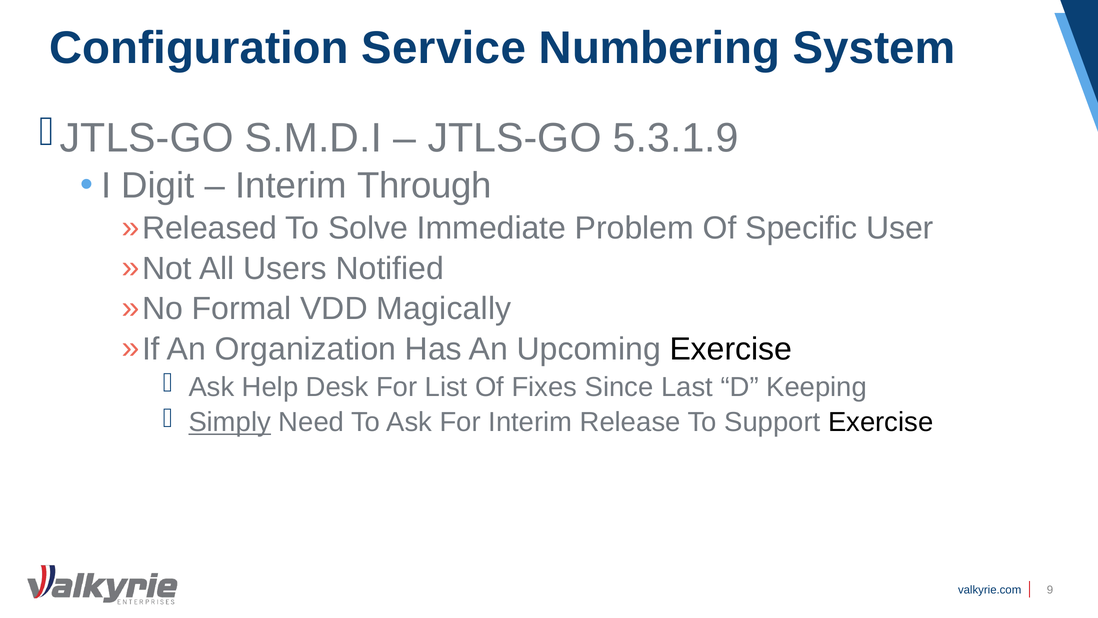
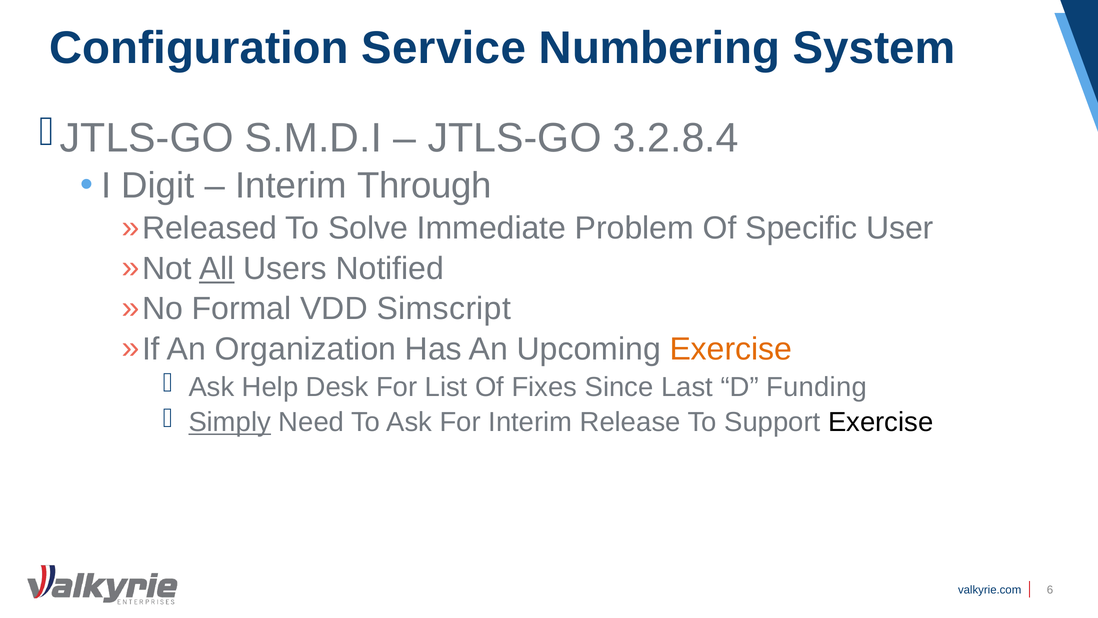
5.3.1.9: 5.3.1.9 -> 3.2.8.4 (676, 138)
All underline: none -> present (217, 268)
Magically: Magically -> Simscript (444, 309)
Exercise colour: black -> orange (731, 349)
Keeping: Keeping -> Funding (817, 387)
9: 9 -> 6 (1050, 590)
